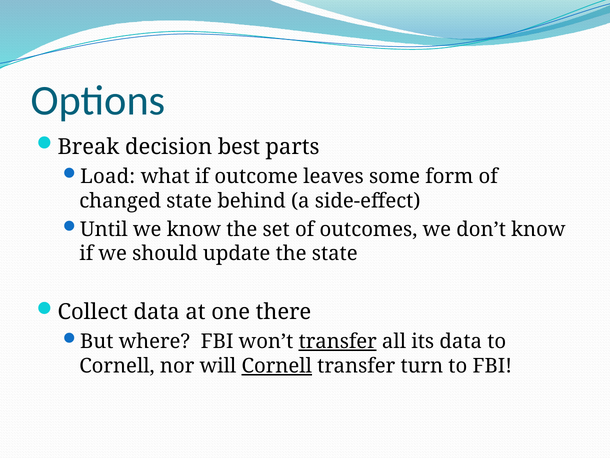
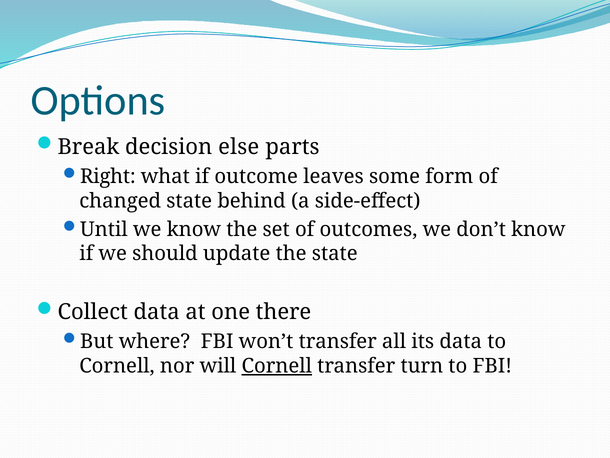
best: best -> else (239, 147)
Load: Load -> Right (108, 176)
transfer underline: present -> none (338, 341)
